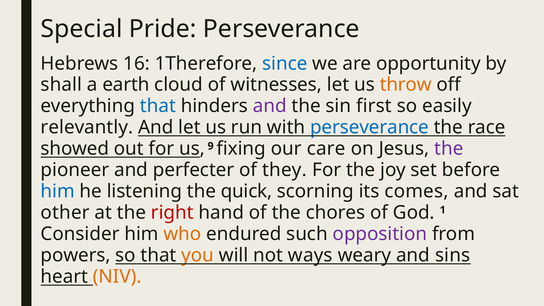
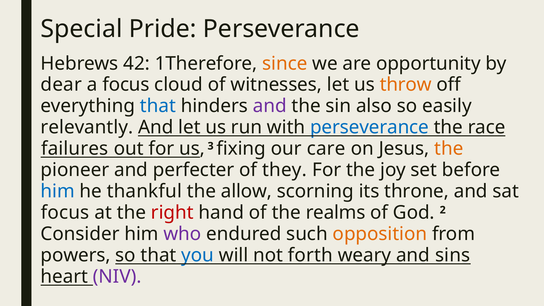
16: 16 -> 42 (137, 63)
since colour: blue -> orange (285, 63)
shall: shall -> dear (61, 85)
a earth: earth -> focus (126, 85)
first: first -> also (374, 106)
showed: showed -> failures (75, 149)
9: 9 -> 3 (211, 146)
the colour: purple -> orange (449, 149)
listening: listening -> thankful (144, 191)
quick: quick -> allow (246, 191)
comes: comes -> throne (417, 191)
other: other -> focus (65, 213)
chores: chores -> realms (336, 213)
1: 1 -> 2 (443, 210)
who colour: orange -> purple (182, 234)
opposition colour: purple -> orange (380, 234)
you colour: orange -> blue (198, 255)
ways: ways -> forth (310, 255)
NIV colour: orange -> purple (117, 277)
